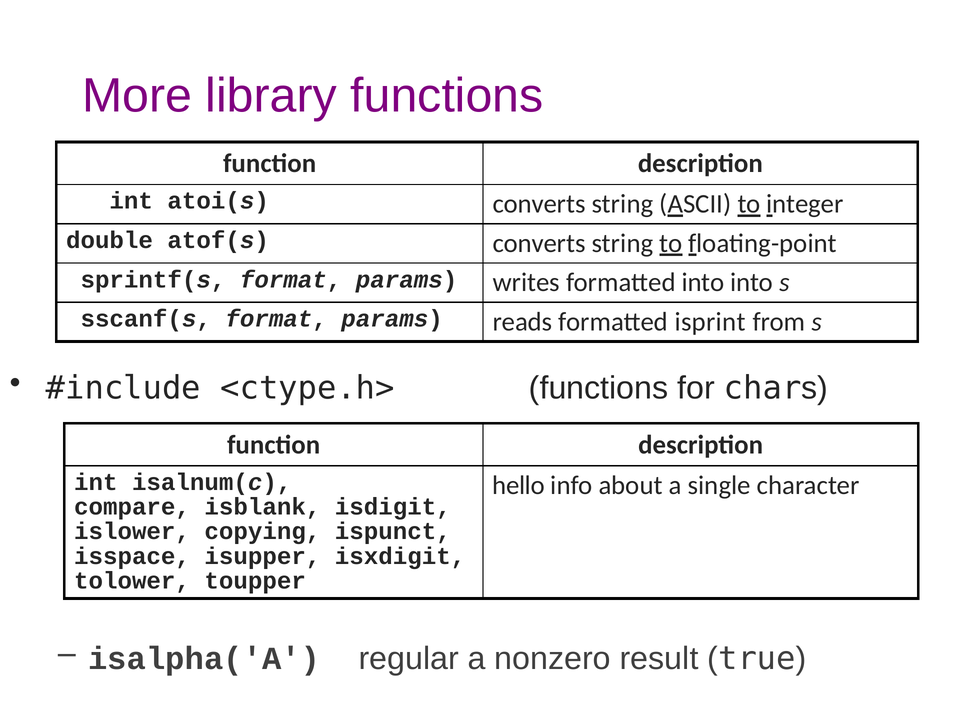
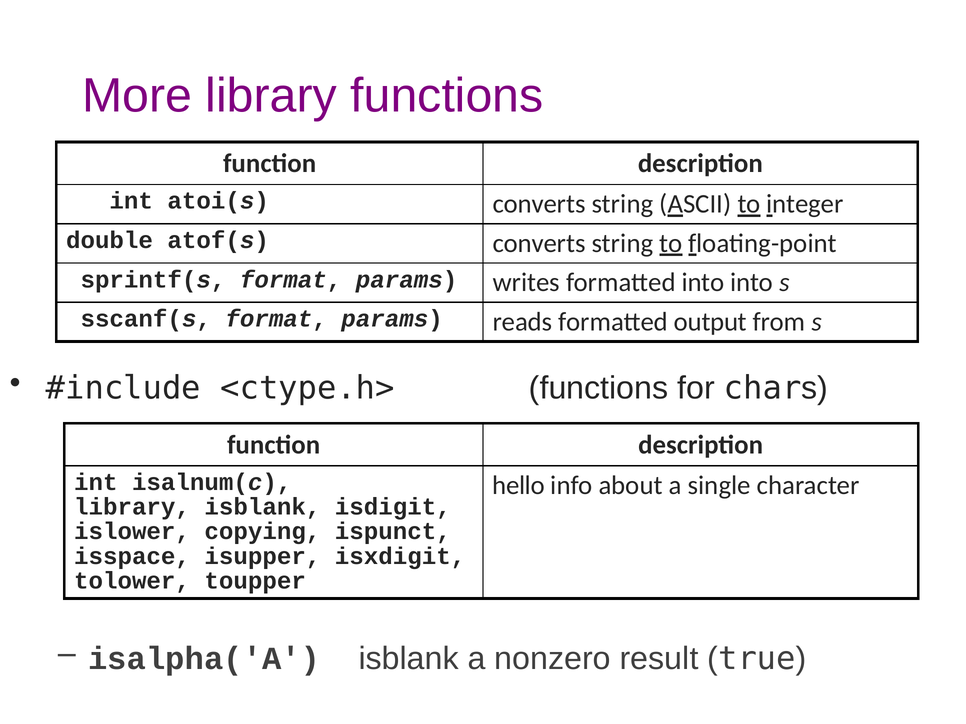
isprint: isprint -> output (710, 322)
compare: compare -> library (132, 507)
isalpha('A regular: regular -> isblank (409, 659)
